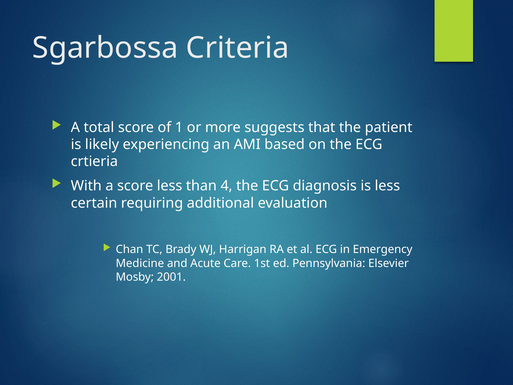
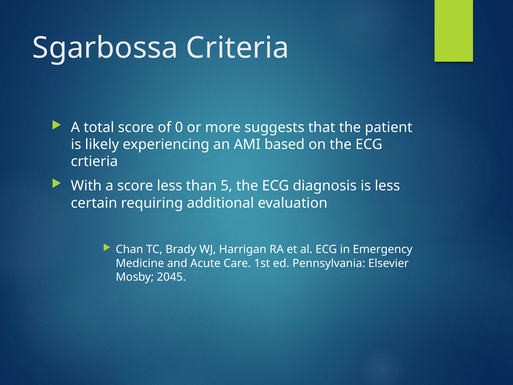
1: 1 -> 0 (179, 127)
4: 4 -> 5 (227, 186)
2001: 2001 -> 2045 (171, 277)
